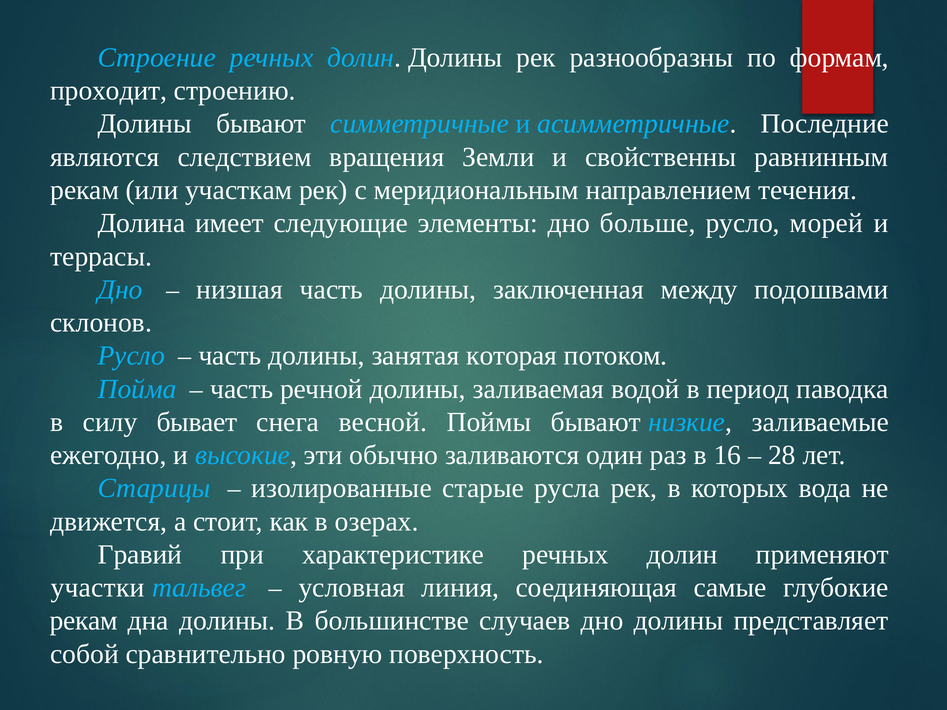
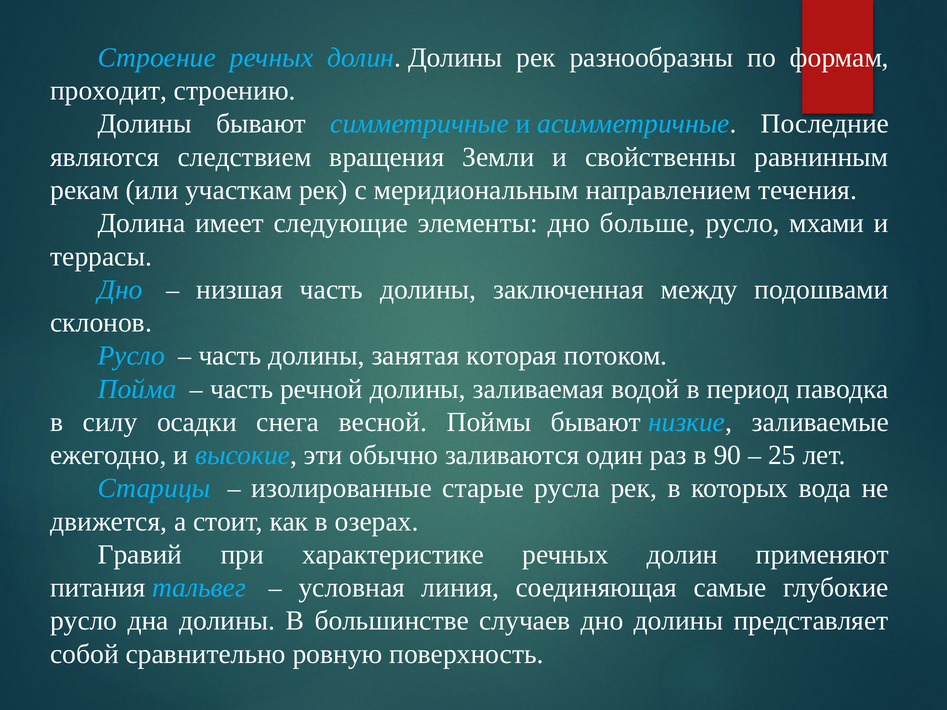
морей: морей -> мхами (827, 223)
бывает: бывает -> осадки (197, 422)
16: 16 -> 90 (727, 455)
28: 28 -> 25 (782, 455)
участки: участки -> питания (98, 588)
рекам: рекам -> русло (84, 621)
